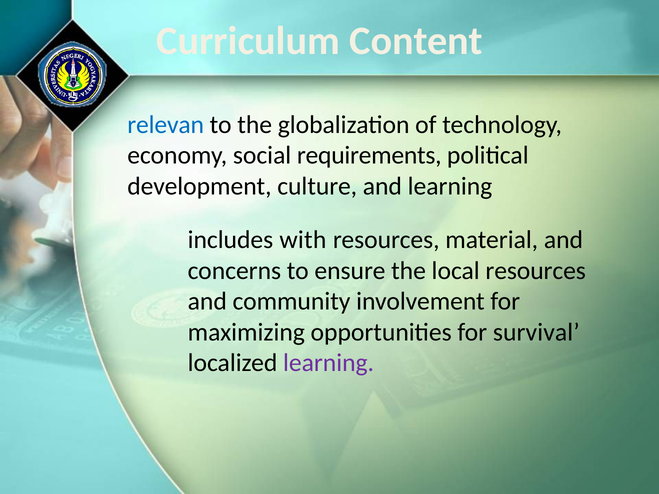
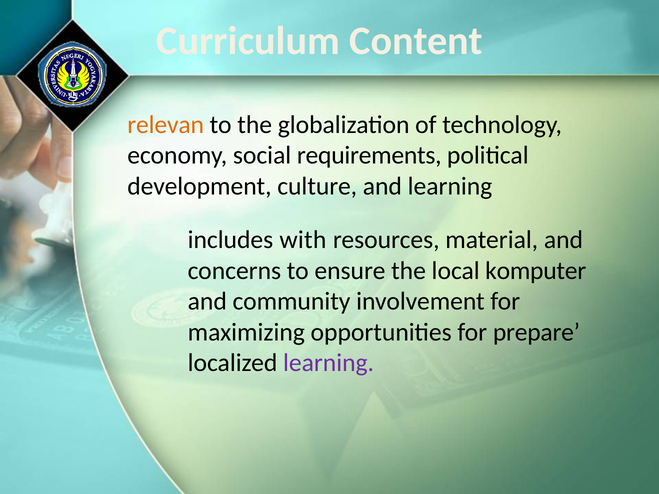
relevan colour: blue -> orange (166, 125)
local resources: resources -> komputer (536, 271)
survival: survival -> prepare (536, 332)
